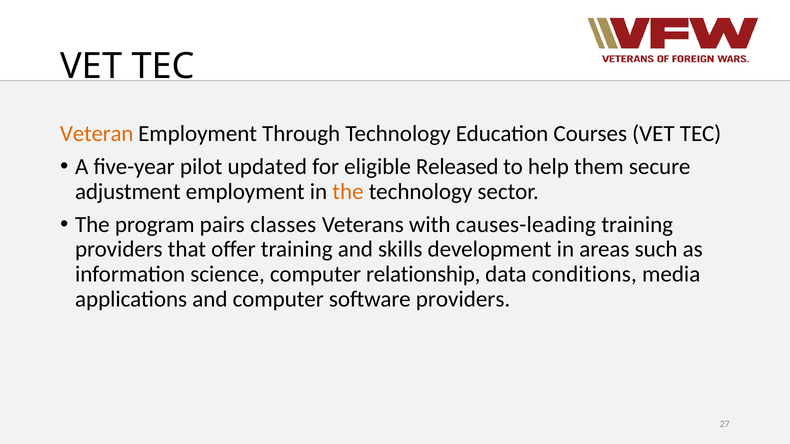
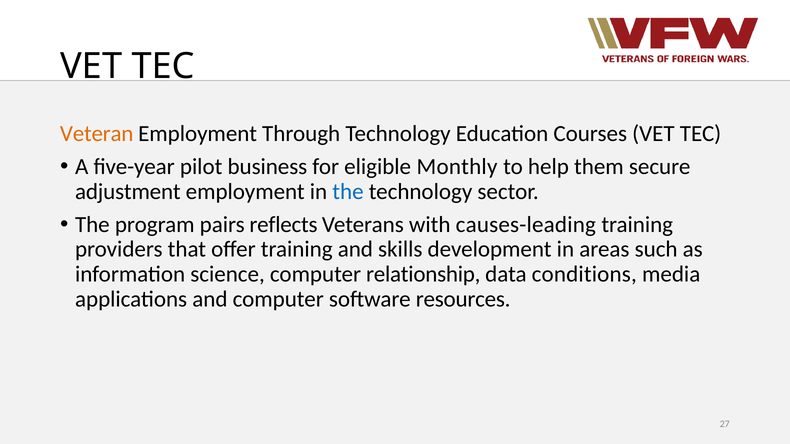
updated: updated -> business (267, 167)
Released: Released -> Monthly (457, 167)
the colour: orange -> blue (348, 192)
classes: classes -> reflects (283, 225)
software providers: providers -> resources (463, 299)
